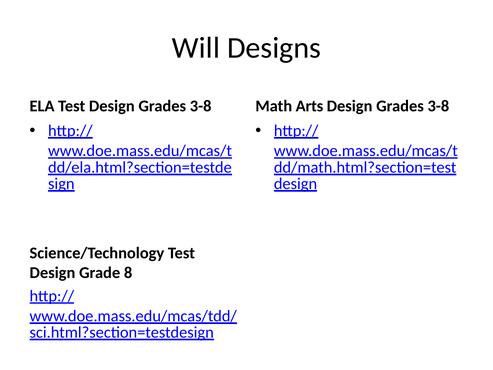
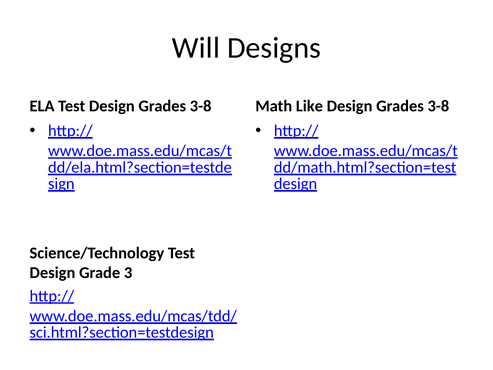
Arts: Arts -> Like (309, 106)
8: 8 -> 3 (128, 273)
